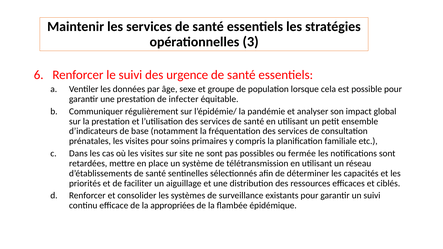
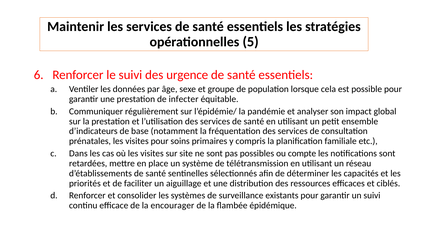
3: 3 -> 5 (251, 42)
fermée: fermée -> compte (302, 154)
appropriées: appropriées -> encourager (172, 206)
